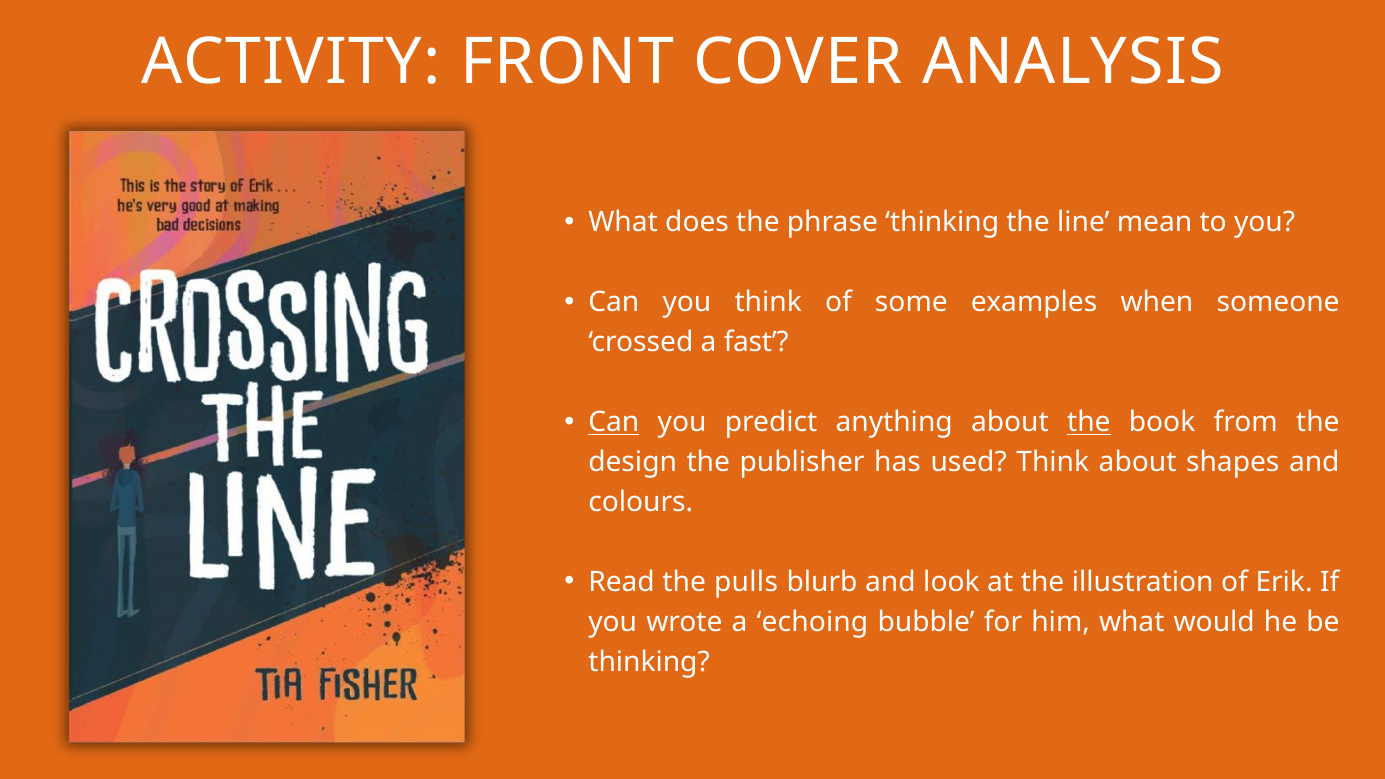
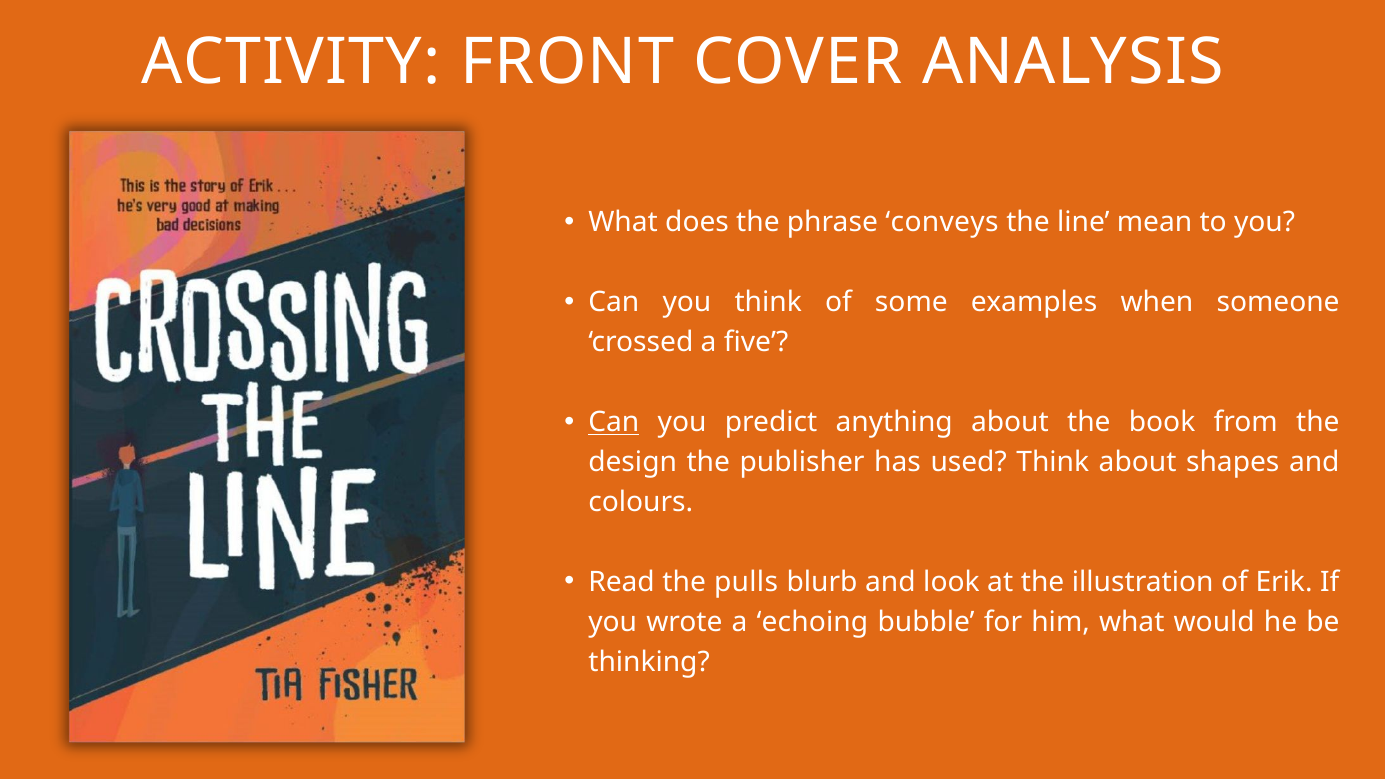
phrase thinking: thinking -> conveys (942, 223)
fast: fast -> five (756, 342)
the underline: present -> none (1089, 422)
